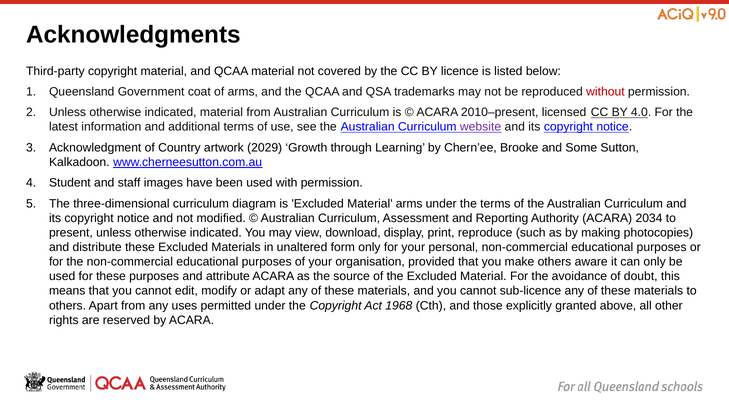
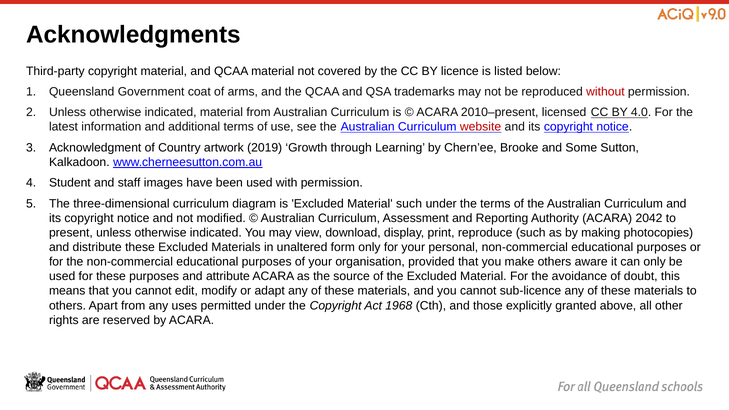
website colour: purple -> red (481, 127)
2029: 2029 -> 2019 (265, 148)
Material arms: arms -> such (409, 204)
2034: 2034 -> 2042 (649, 218)
